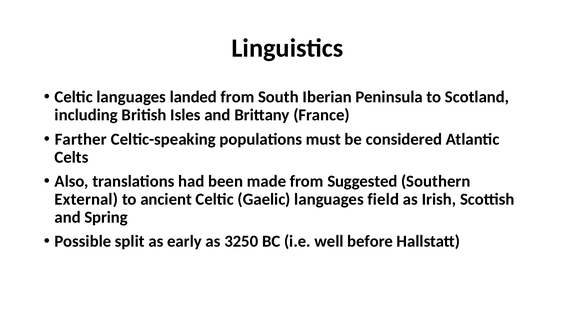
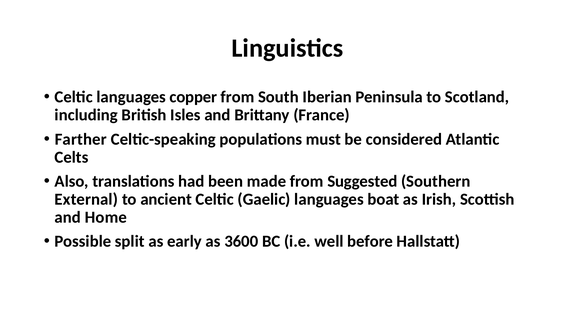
landed: landed -> copper (193, 97)
field: field -> boat (383, 200)
Spring: Spring -> Home (106, 218)
3250: 3250 -> 3600 (241, 242)
